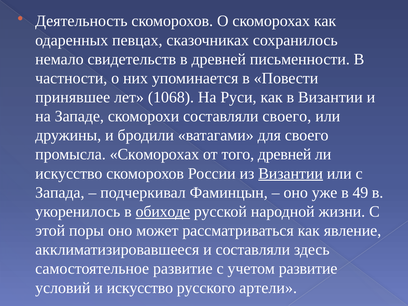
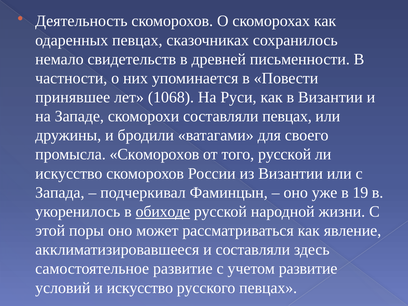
составляли своего: своего -> певцах (287, 116)
промысла Скоморохах: Скоморохах -> Скоморохов (154, 154)
того древней: древней -> русской (285, 154)
Византии underline: present -> none (291, 173)
49: 49 -> 19 (360, 193)
русского артели: артели -> певцах (268, 288)
